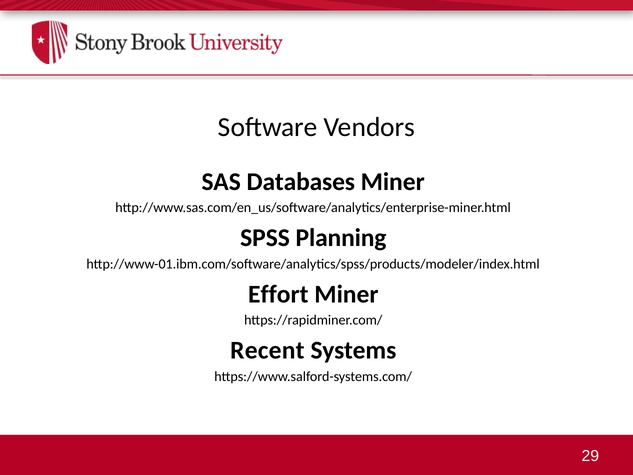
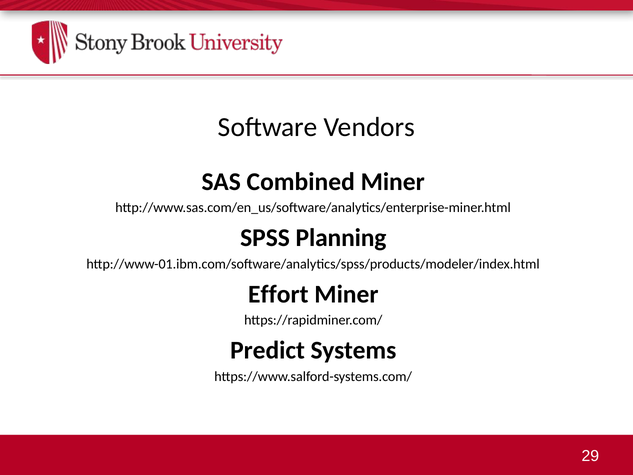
Databases: Databases -> Combined (301, 182)
Recent: Recent -> Predict (268, 350)
